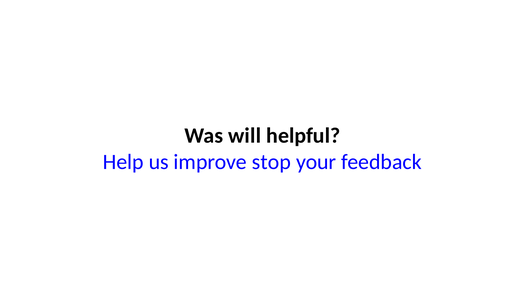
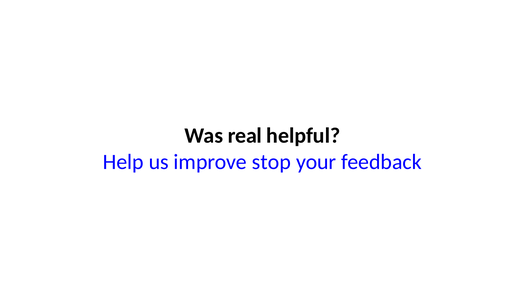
will: will -> real (245, 136)
